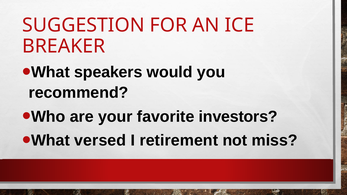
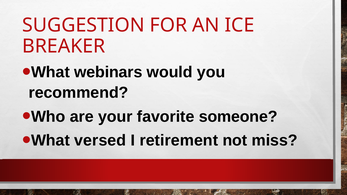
speakers: speakers -> webinars (108, 72)
investors: investors -> someone (238, 117)
